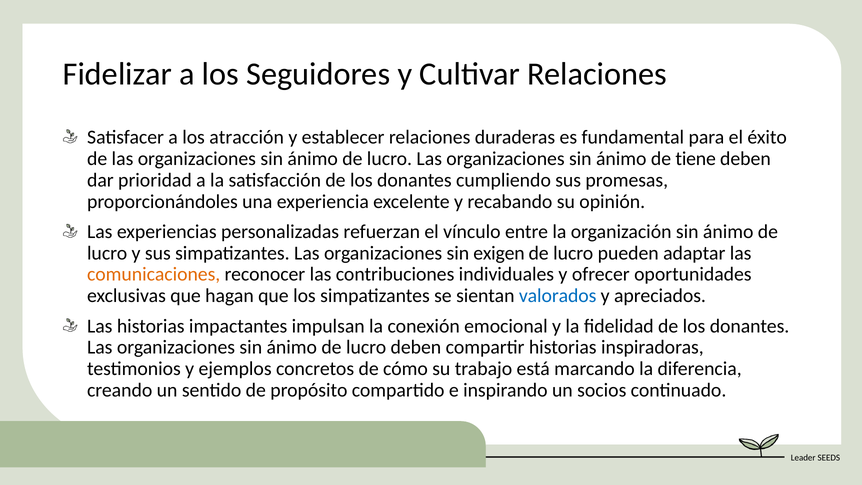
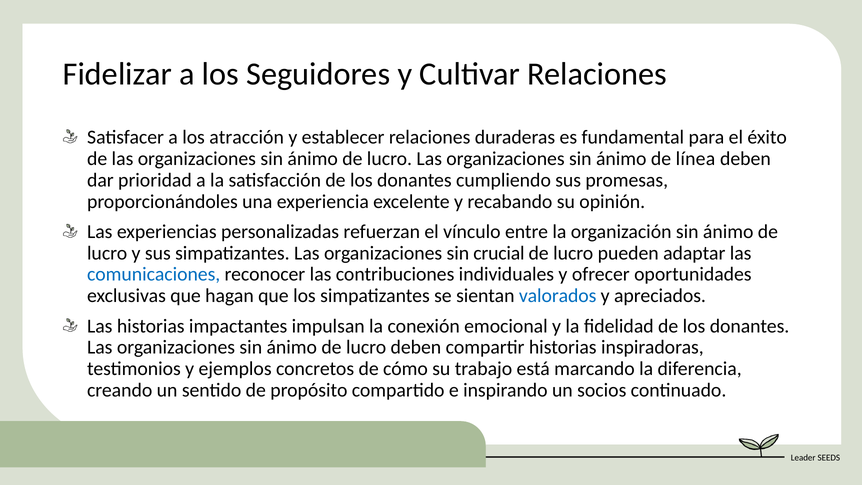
tiene: tiene -> línea (695, 159)
exigen: exigen -> crucial (499, 253)
comunicaciones colour: orange -> blue (154, 274)
